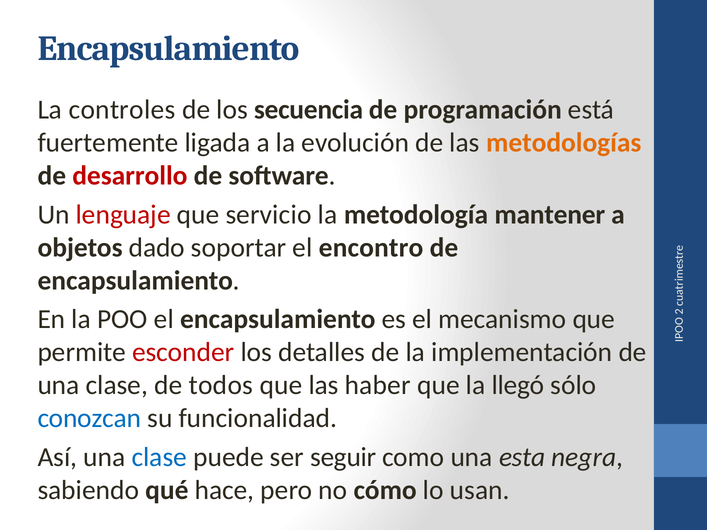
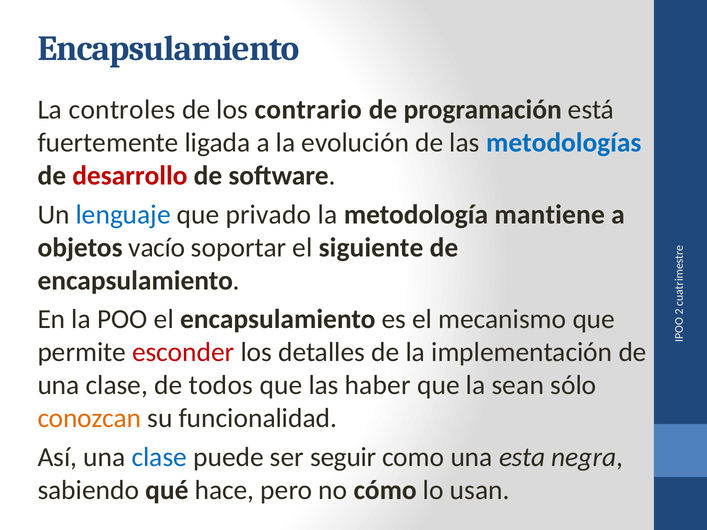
secuencia: secuencia -> contrario (308, 110)
metodologías colour: orange -> blue (564, 143)
lenguaje colour: red -> blue (123, 215)
servicio: servicio -> privado (268, 215)
mantener: mantener -> mantiene (550, 215)
dado: dado -> vacío (157, 248)
encontro: encontro -> siguiente (371, 248)
llegó: llegó -> sean (518, 386)
conozcan colour: blue -> orange (89, 419)
